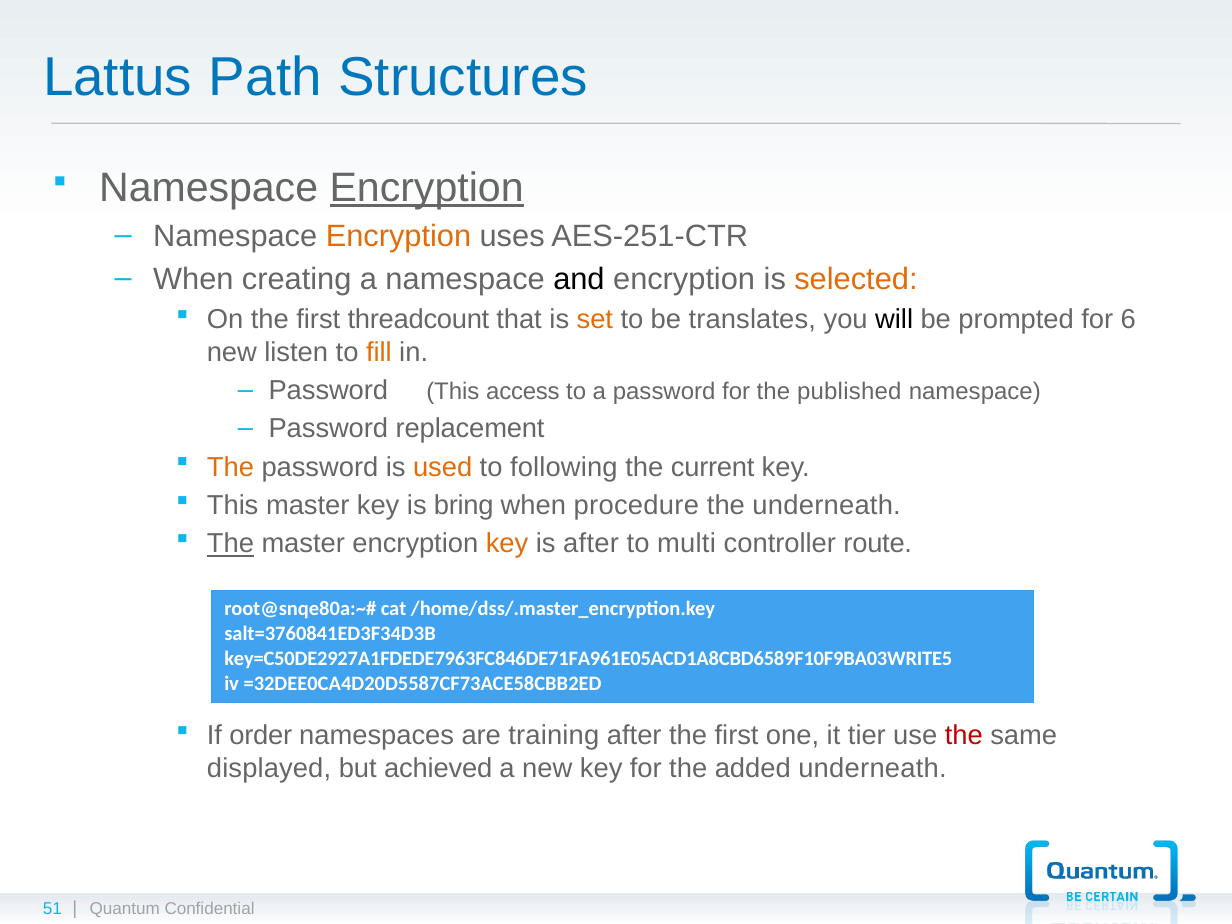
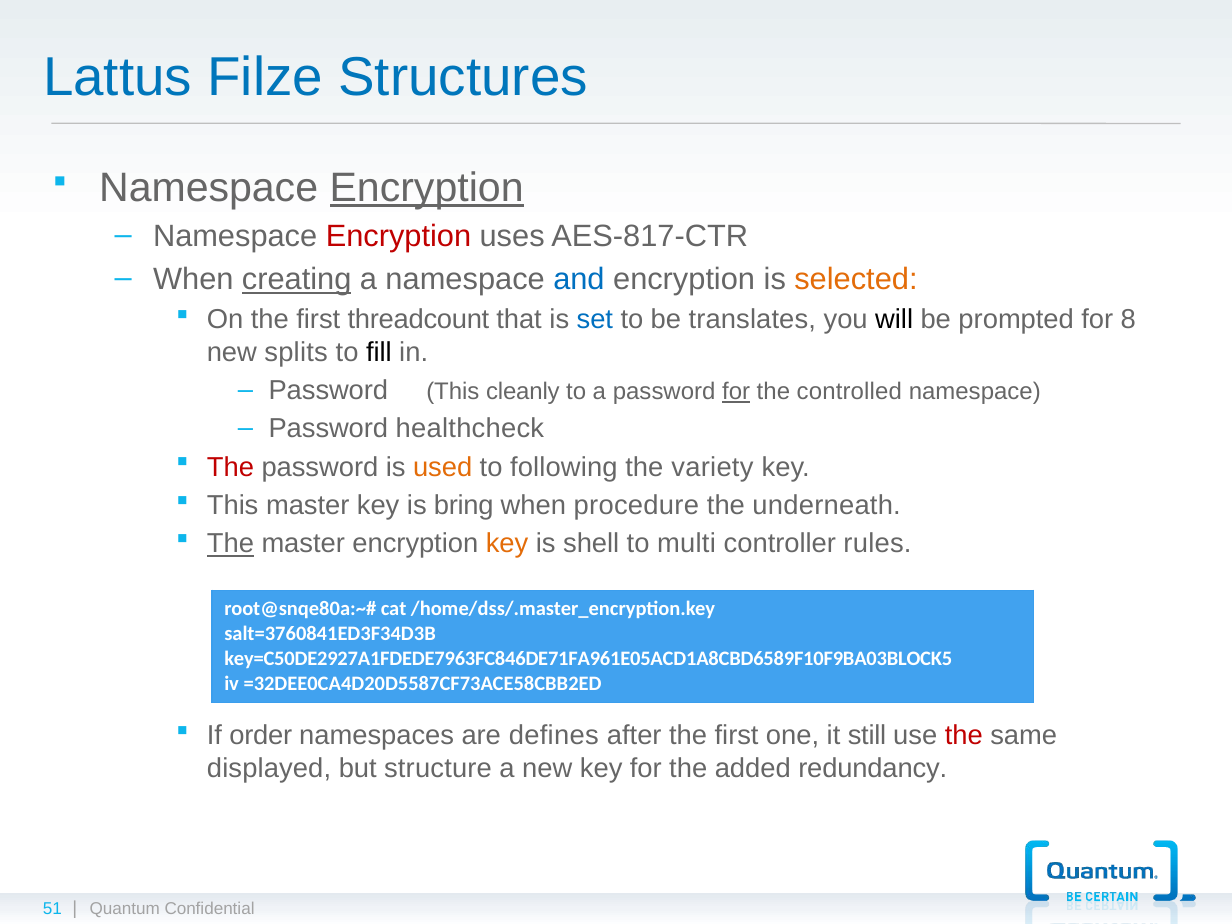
Path: Path -> Filze (265, 78)
Encryption colour: orange -> red (398, 236)
AES-251-CTR: AES-251-CTR -> AES-817-CTR (650, 236)
creating underline: none -> present (297, 279)
and colour: black -> blue (579, 279)
set colour: orange -> blue (595, 319)
6: 6 -> 8 (1128, 319)
listen: listen -> splits (296, 352)
fill colour: orange -> black (379, 352)
access: access -> cleanly (523, 392)
for underline: none -> present (736, 392)
published: published -> controlled (849, 392)
replacement: replacement -> healthcheck (470, 429)
The colour: orange -> red (230, 467)
current: current -> variety (712, 467)
is after: after -> shell (591, 544)
route: route -> rules (878, 544)
key=C50DE2927A1FDEDE7963FC846DE71FA961E05ACD1A8CBD6589F10F9BA03WRITE5: key=C50DE2927A1FDEDE7963FC846DE71FA961E05ACD1A8CBD6589F10F9BA03WRITE5 -> key=C50DE2927A1FDEDE7963FC846DE71FA961E05ACD1A8CBD6589F10F9BA03BLOCK5 (588, 659)
training: training -> defines (554, 736)
tier: tier -> still (867, 736)
achieved: achieved -> structure (438, 768)
added underneath: underneath -> redundancy (873, 768)
